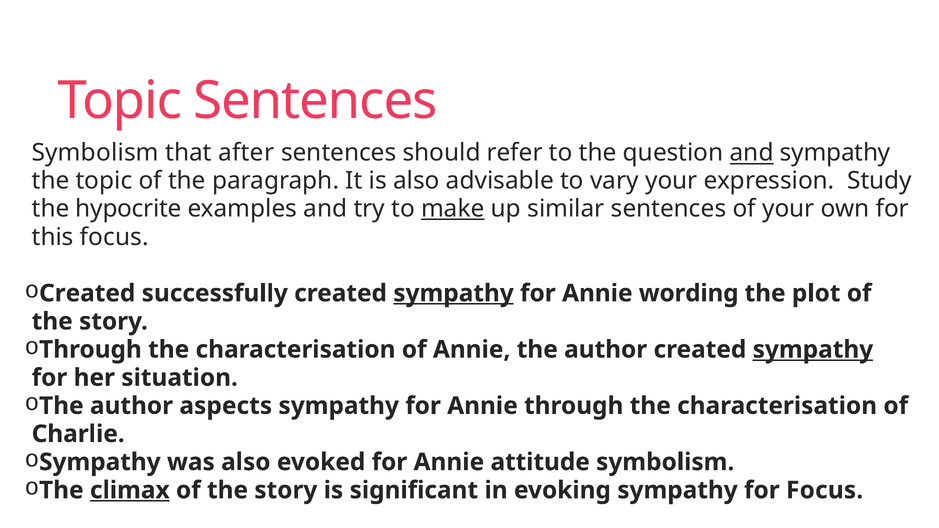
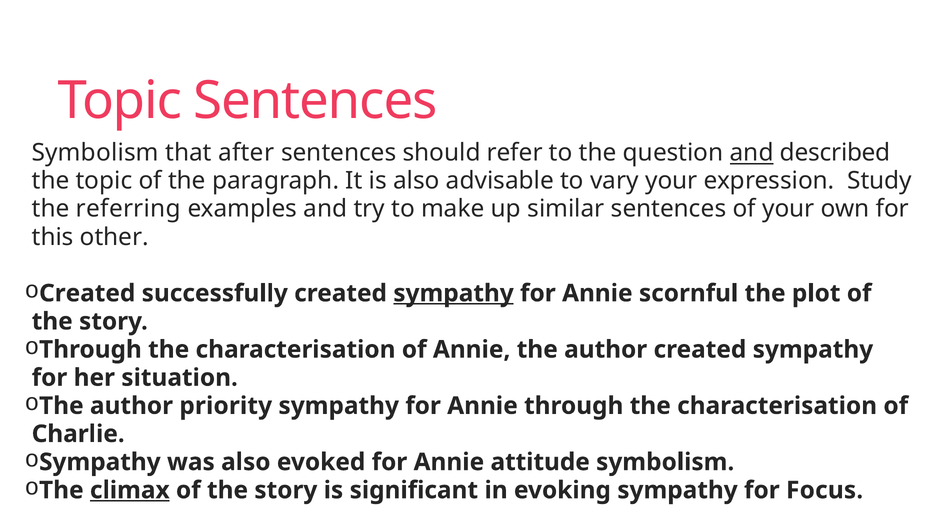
and sympathy: sympathy -> described (835, 153)
hypocrite: hypocrite -> referring (128, 209)
make underline: present -> none (453, 209)
this focus: focus -> other (114, 237)
wording: wording -> scornful (689, 293)
sympathy underline: present -> none (813, 350)
aspects: aspects -> priority (226, 406)
